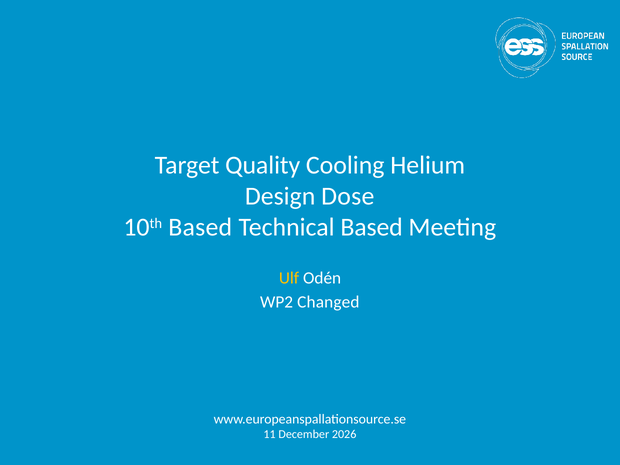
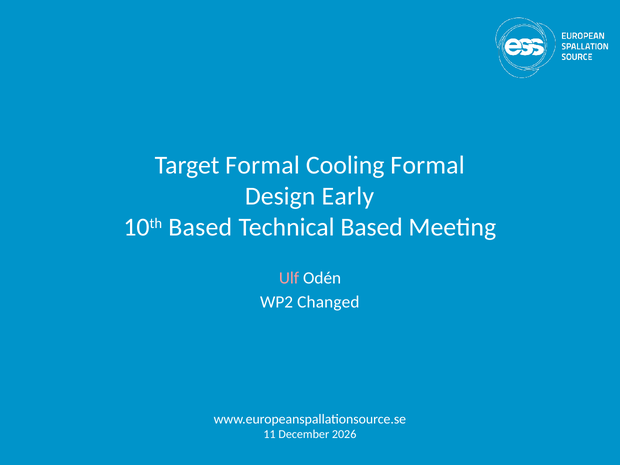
Target Quality: Quality -> Formal (263, 165)
Cooling Helium: Helium -> Formal (428, 165)
Dose: Dose -> Early (348, 196)
Ulf colour: yellow -> pink (289, 278)
